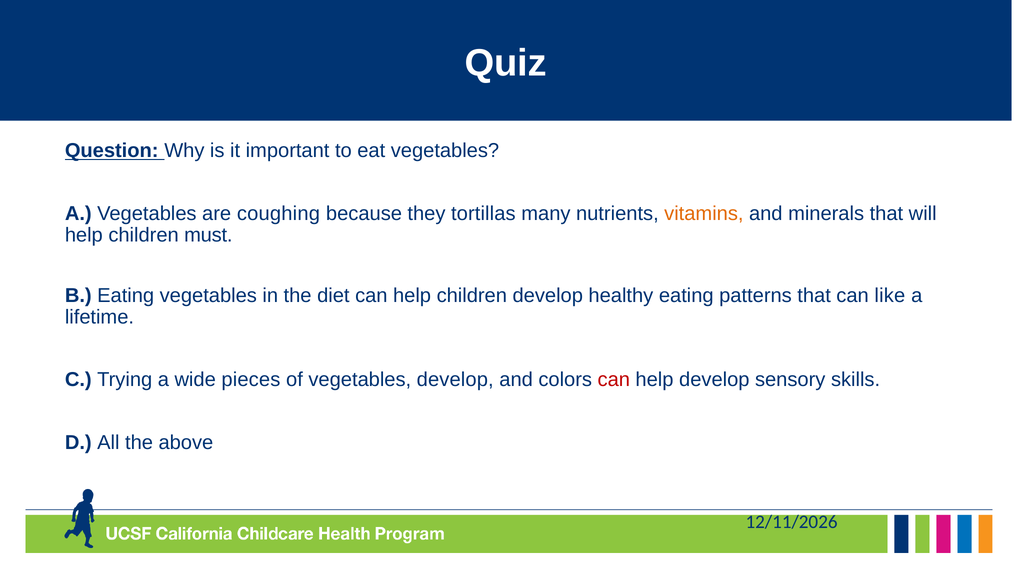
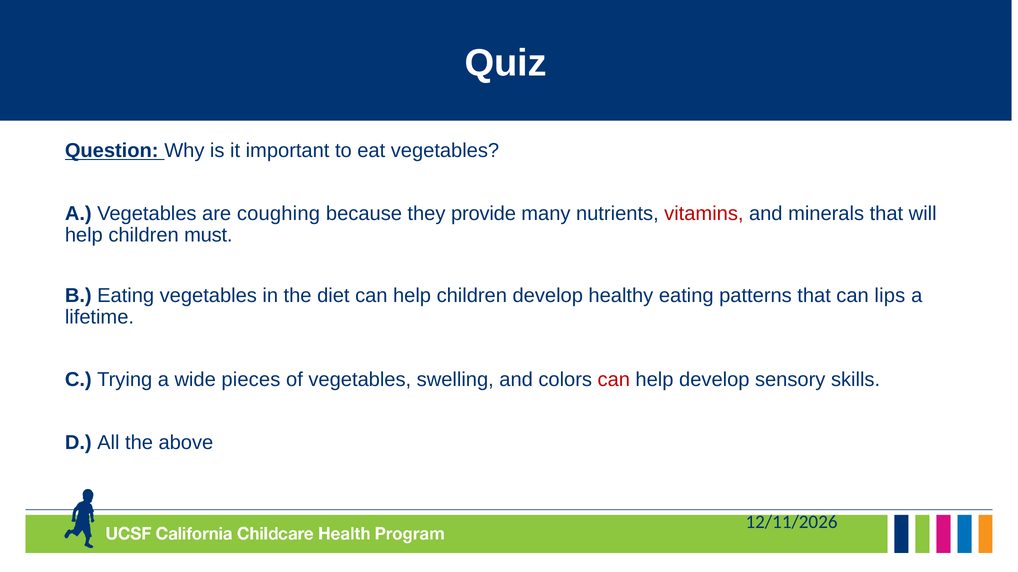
tortillas: tortillas -> provide (483, 214)
vitamins colour: orange -> red (704, 214)
like: like -> lips (890, 296)
vegetables develop: develop -> swelling (455, 380)
